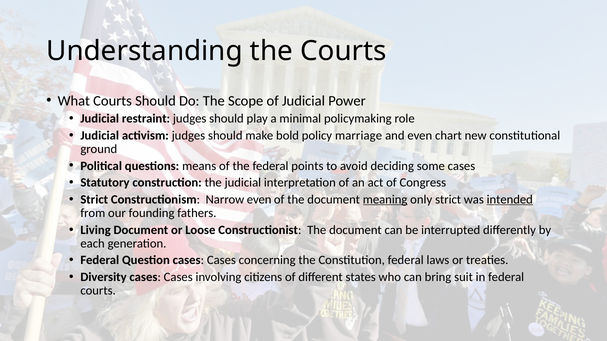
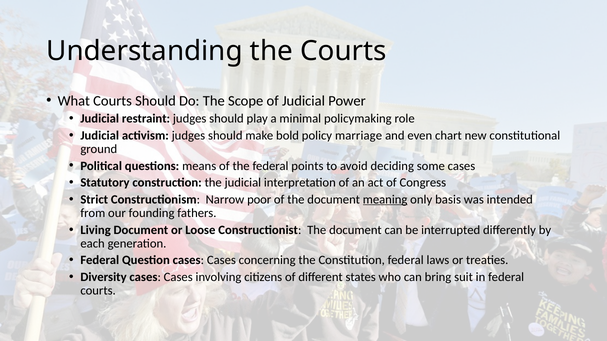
Narrow even: even -> poor (259, 200)
only strict: strict -> basis (448, 200)
intended underline: present -> none (510, 200)
